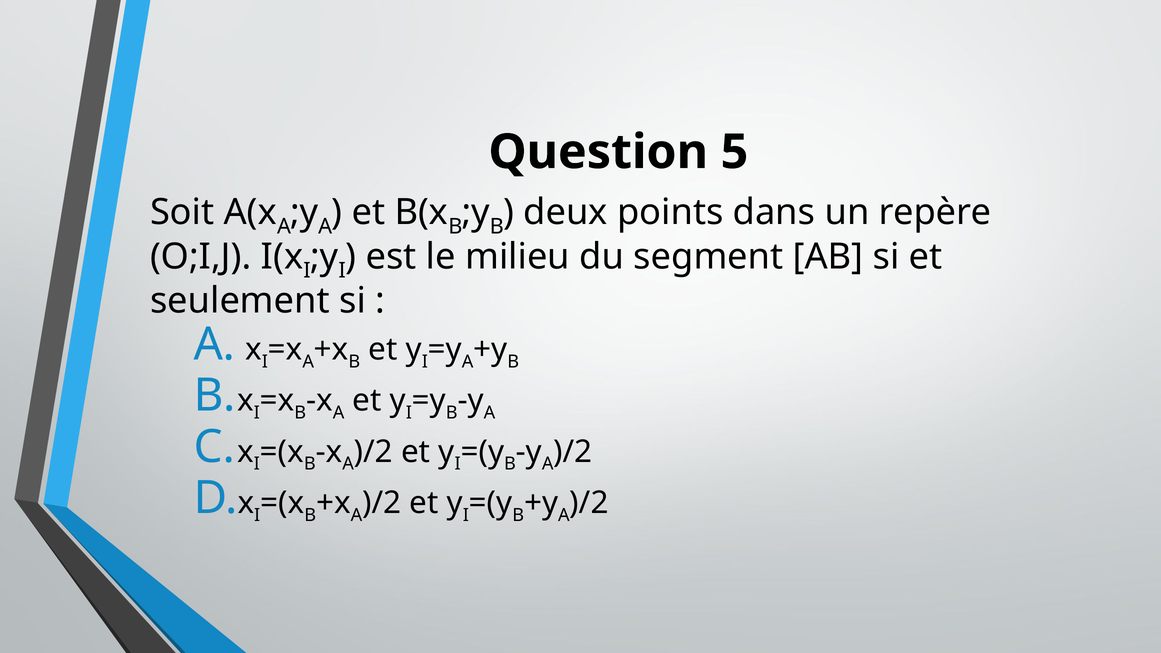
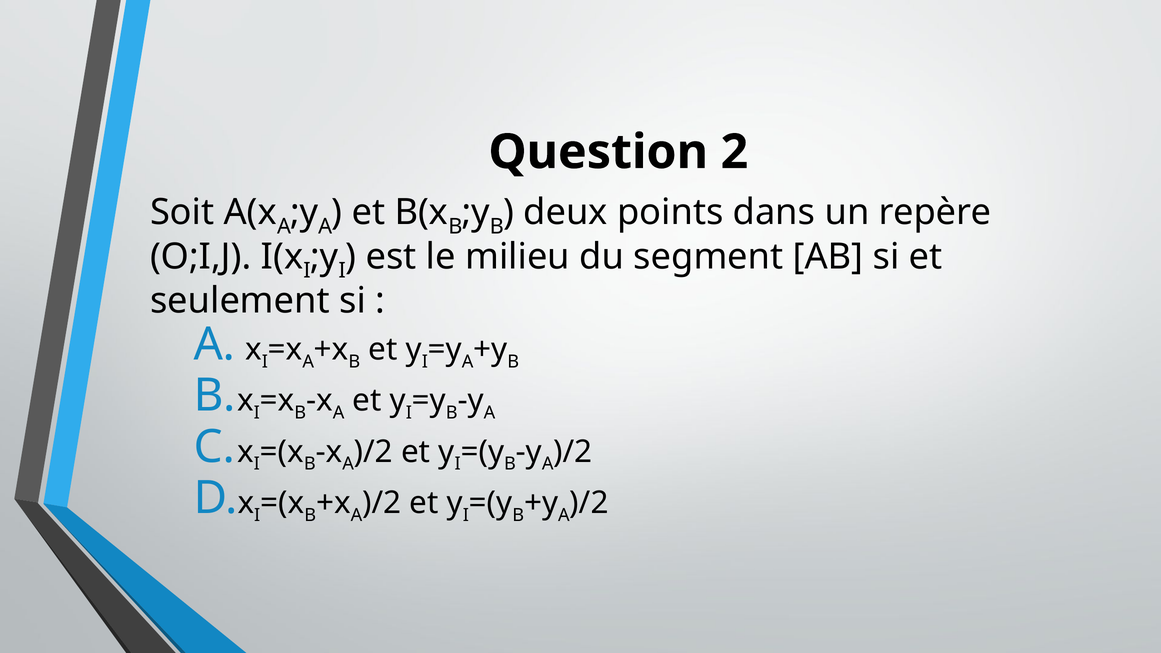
5: 5 -> 2 (734, 152)
